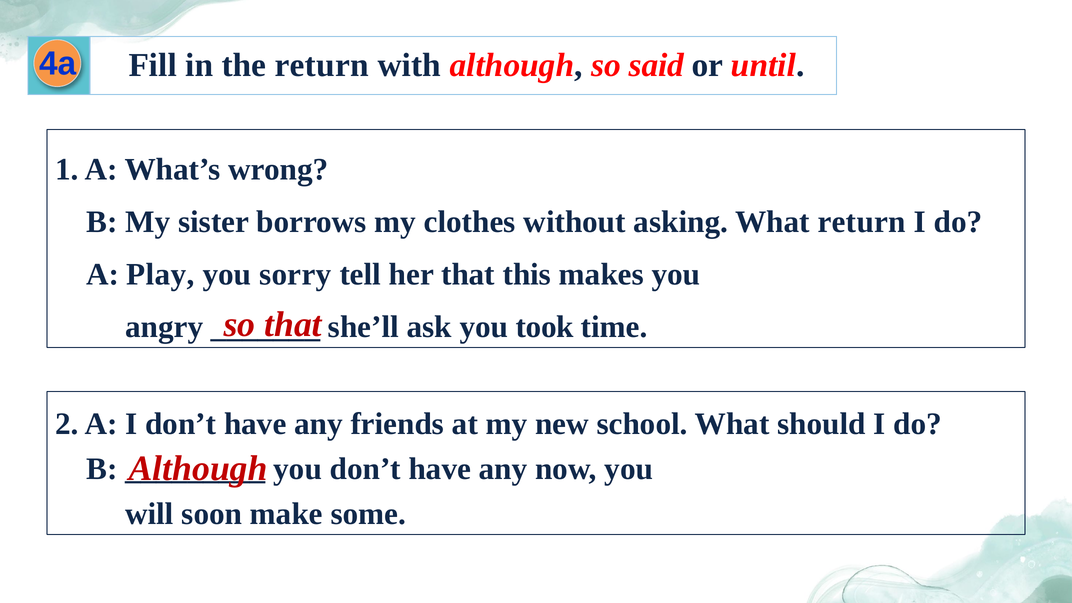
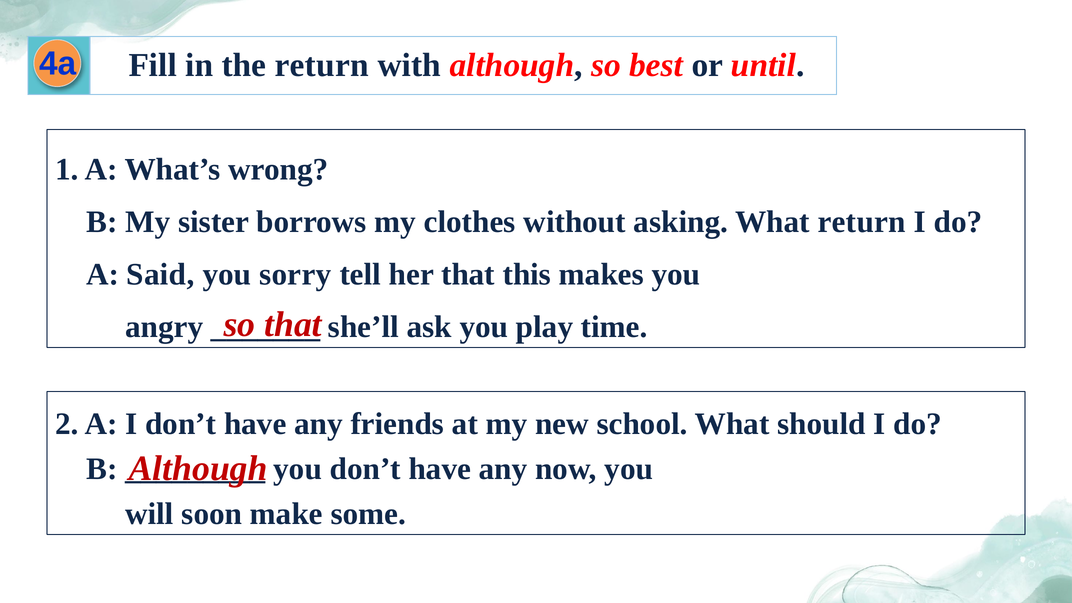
said: said -> best (656, 65)
Play: Play -> Said (160, 275)
took: took -> play (545, 327)
